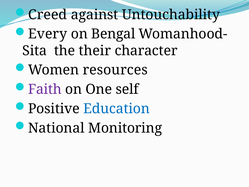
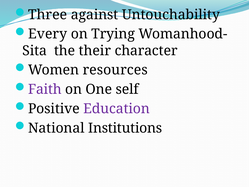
Creed: Creed -> Three (48, 15)
Bengal: Bengal -> Trying (113, 34)
Education colour: blue -> purple (117, 109)
Monitoring: Monitoring -> Institutions (125, 128)
